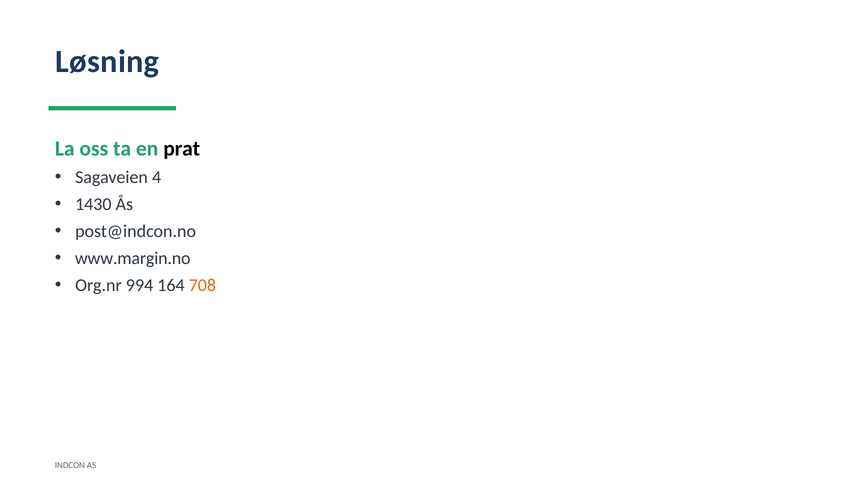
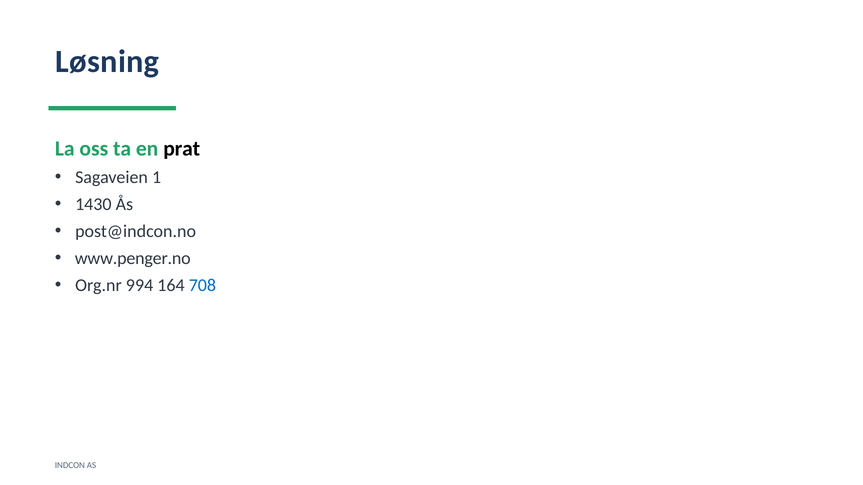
4: 4 -> 1 (157, 177)
www.margin.no: www.margin.no -> www.penger.no (133, 258)
708 colour: orange -> blue (202, 285)
